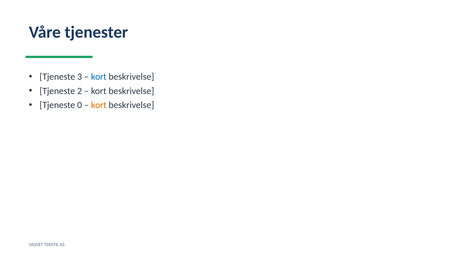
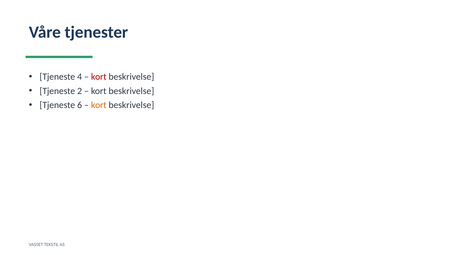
3: 3 -> 4 (80, 77)
kort colour: blue -> red (99, 77)
0: 0 -> 6 (80, 105)
